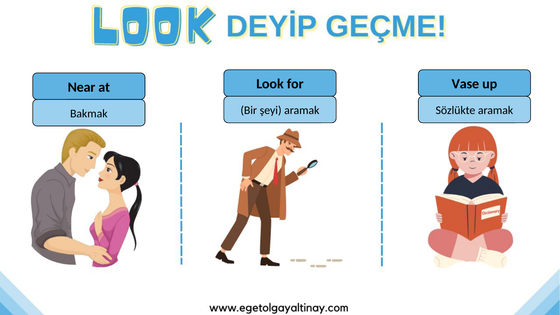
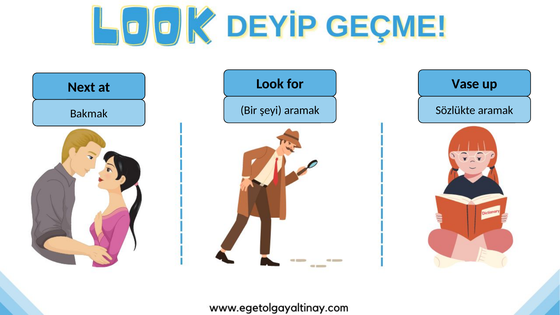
Near: Near -> Next (81, 87)
